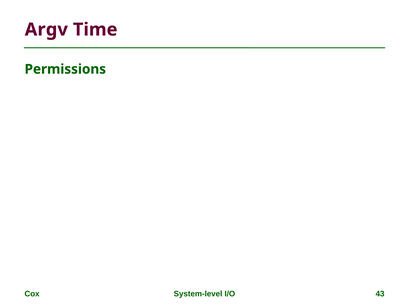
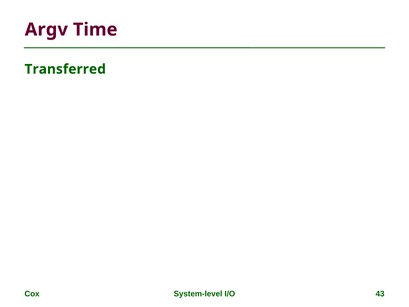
Permissions: Permissions -> Transferred (65, 69)
